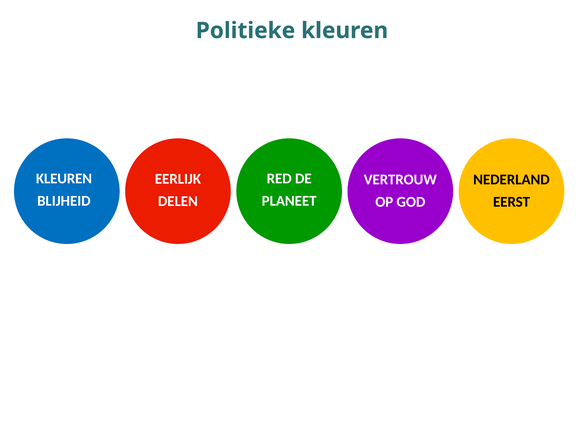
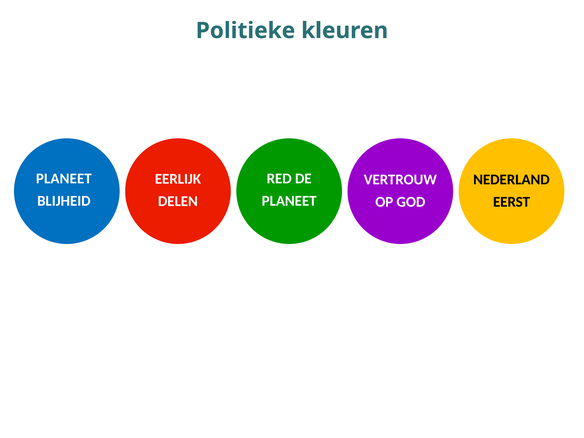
KLEUREN: KLEUREN -> PLANEET (64, 178)
